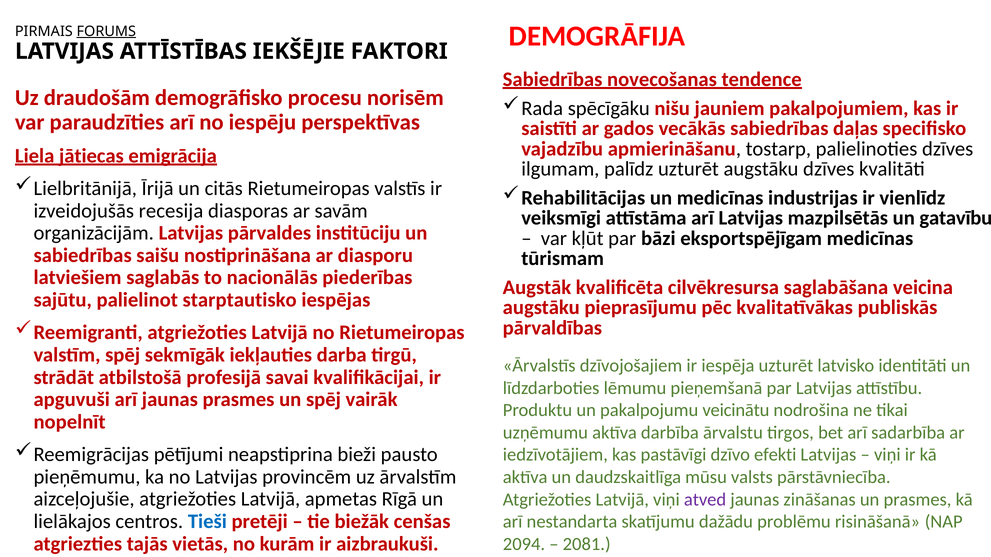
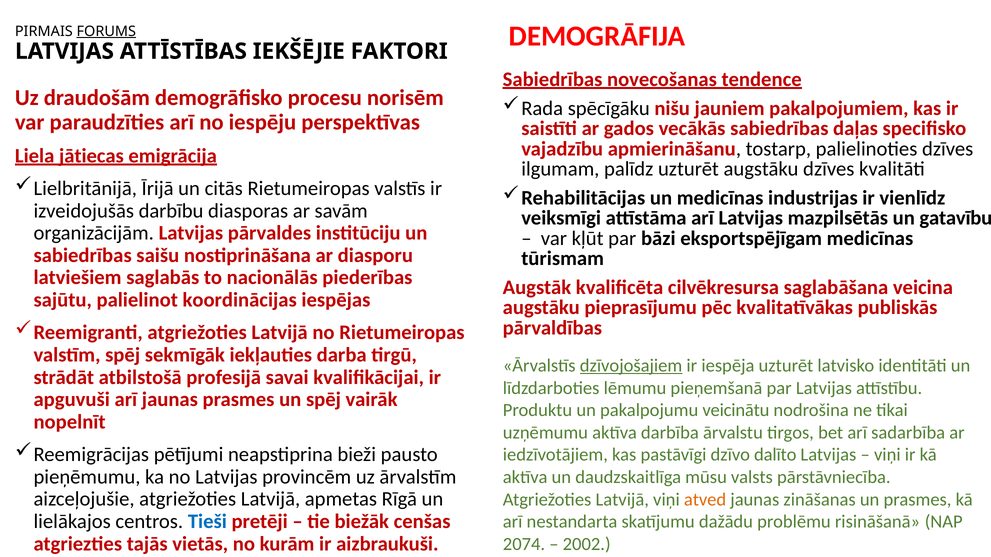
recesija: recesija -> darbību (171, 211)
starptautisko: starptautisko -> koordinācijas (240, 300)
dzīvojošajiem underline: none -> present (631, 366)
efekti: efekti -> dalīto (775, 455)
atved colour: purple -> orange (705, 500)
2094: 2094 -> 2074 (524, 544)
2081: 2081 -> 2002 (587, 544)
